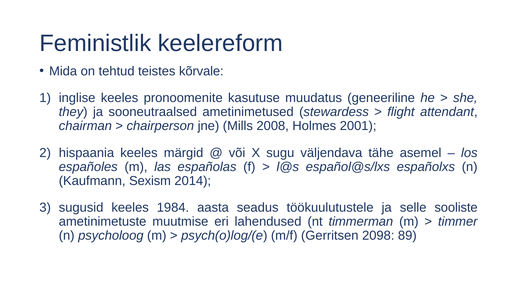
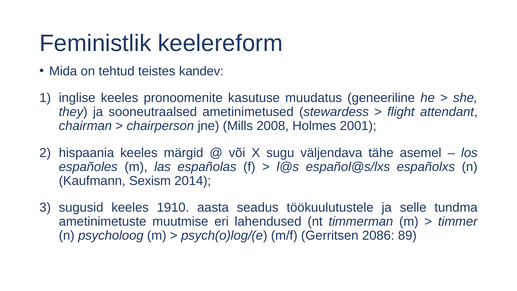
kõrvale: kõrvale -> kandev (201, 71)
1984: 1984 -> 1910 (173, 208)
sooliste: sooliste -> tundma (456, 208)
2098: 2098 -> 2086 (378, 235)
